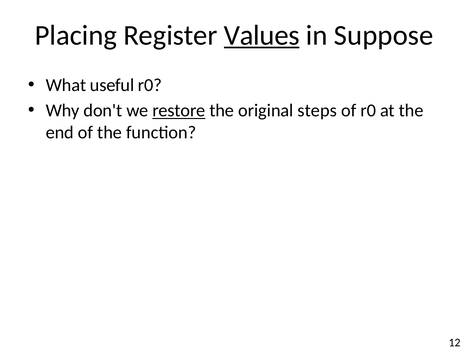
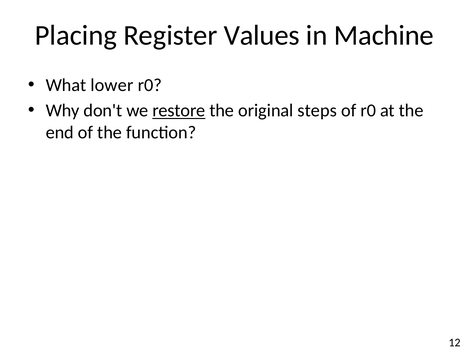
Values underline: present -> none (262, 35)
Suppose: Suppose -> Machine (384, 35)
useful: useful -> lower (112, 85)
